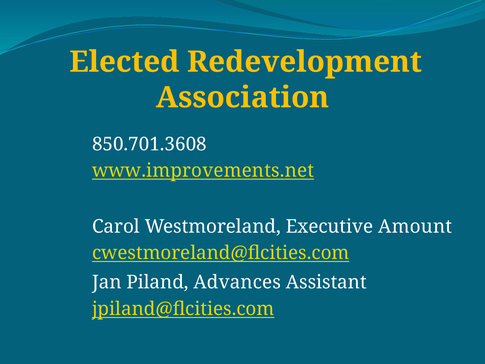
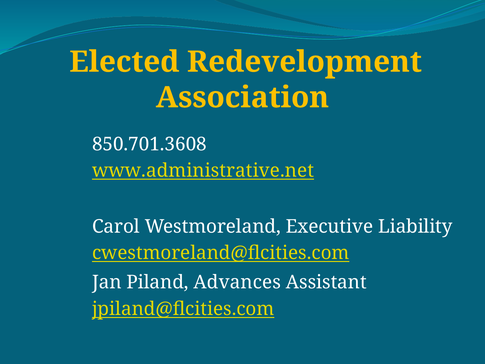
www.improvements.net: www.improvements.net -> www.administrative.net (203, 171)
Amount: Amount -> Liability (415, 226)
